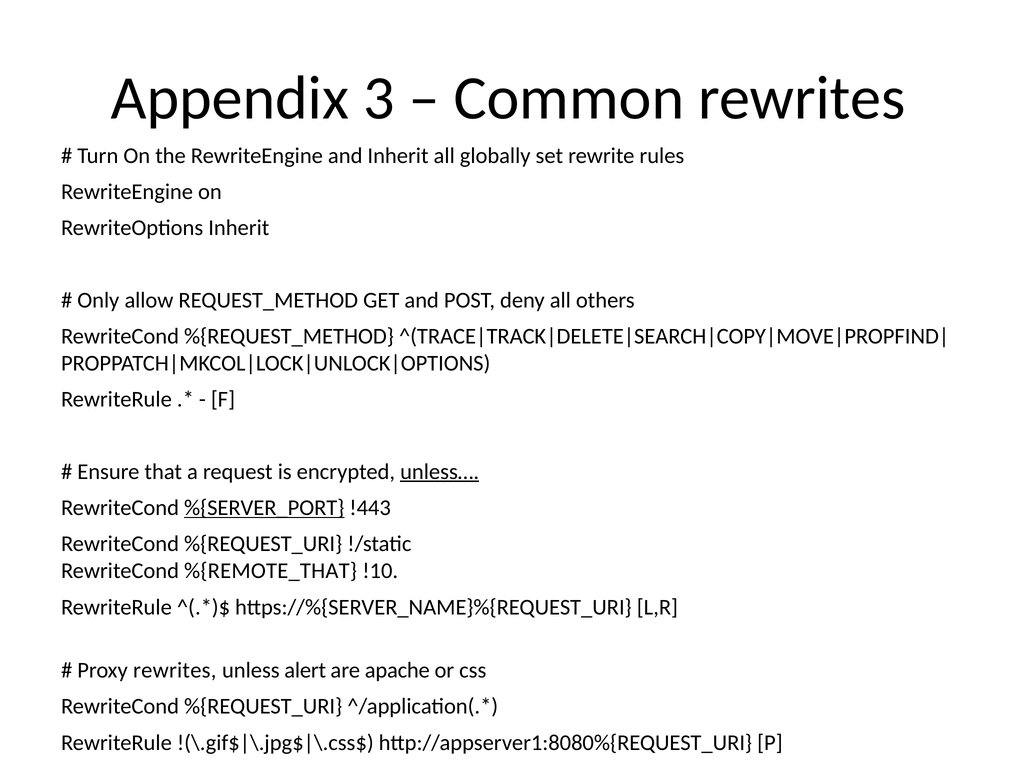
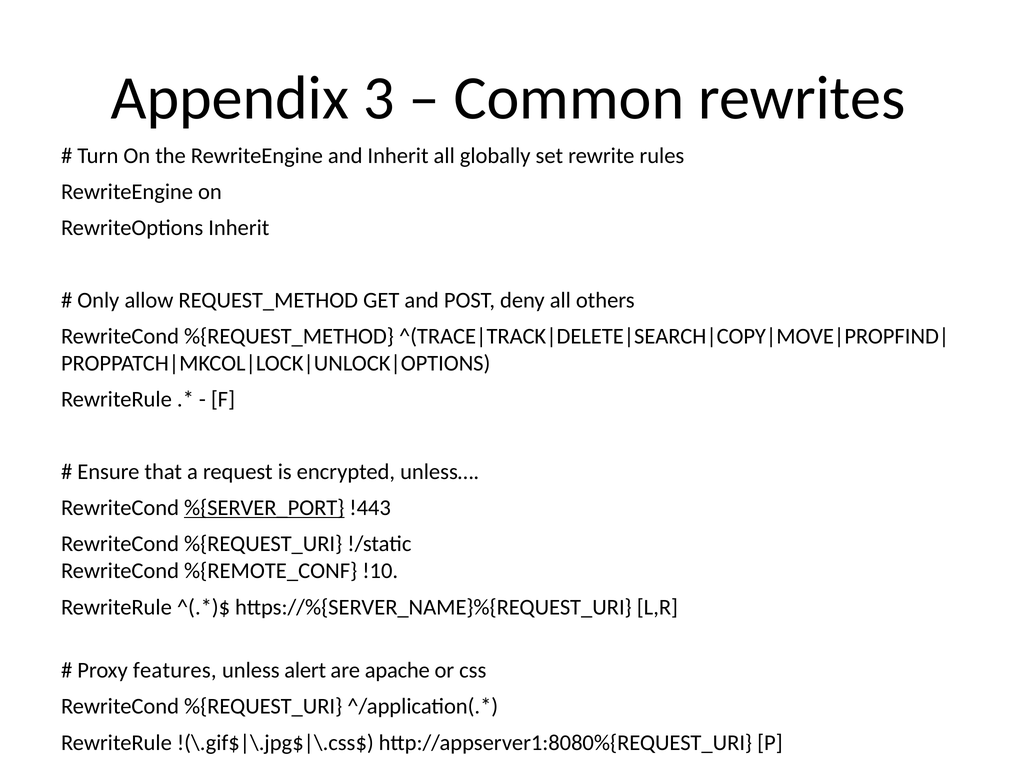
unless… underline: present -> none (440, 472)
%{REMOTE_THAT: %{REMOTE_THAT -> %{REMOTE_CONF (271, 572)
Proxy rewrites: rewrites -> features (175, 671)
